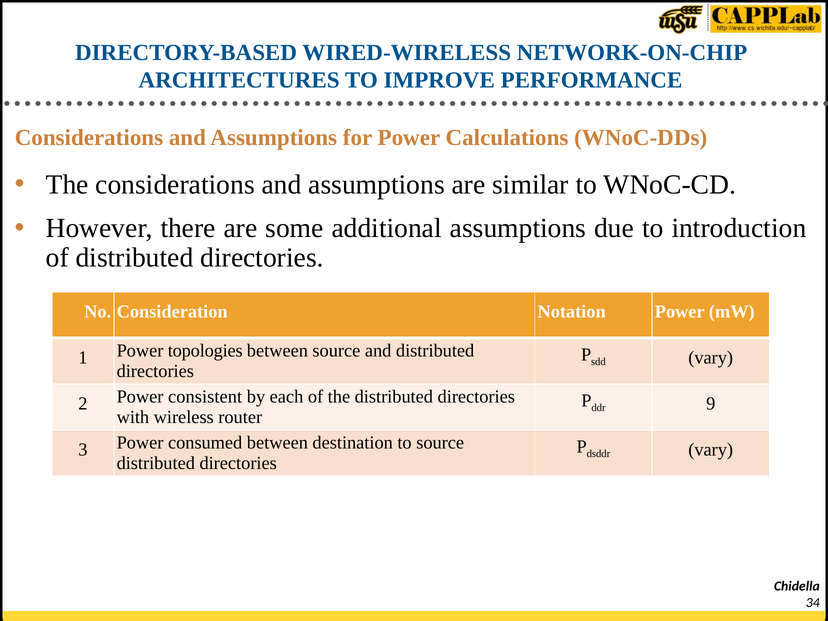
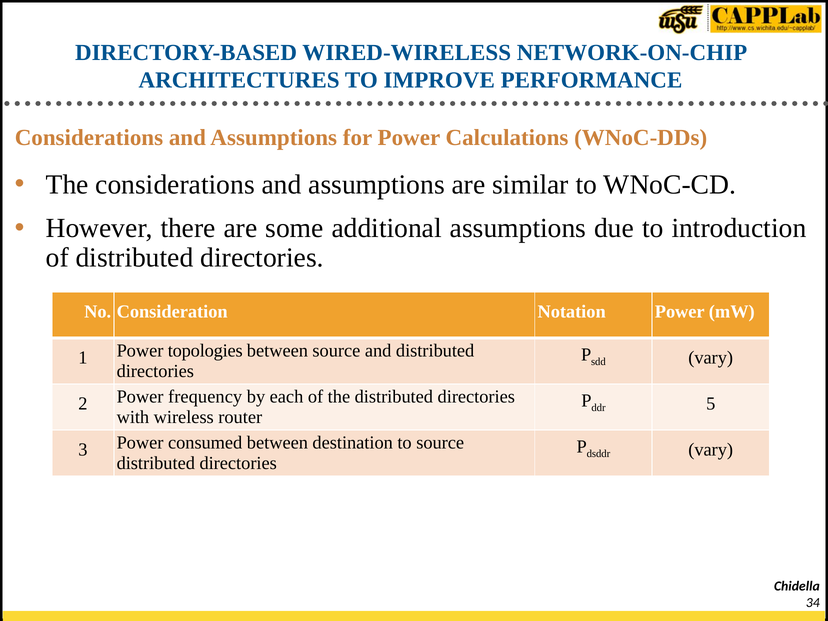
9: 9 -> 5 (711, 403)
consistent: consistent -> frequency (205, 397)
